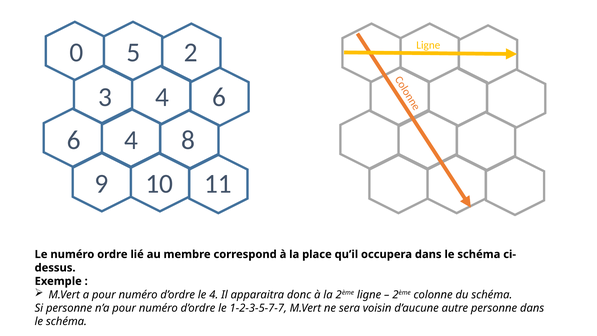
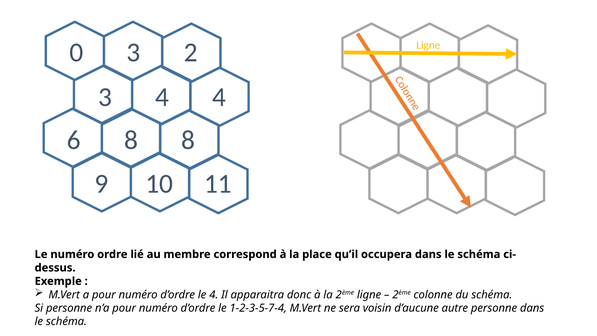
0 5: 5 -> 3 (133, 52)
4 6: 6 -> 4 (219, 97)
6 4: 4 -> 8 (131, 140)
1-2-3-5-7-7: 1-2-3-5-7-7 -> 1-2-3-5-7-4 (258, 308)
